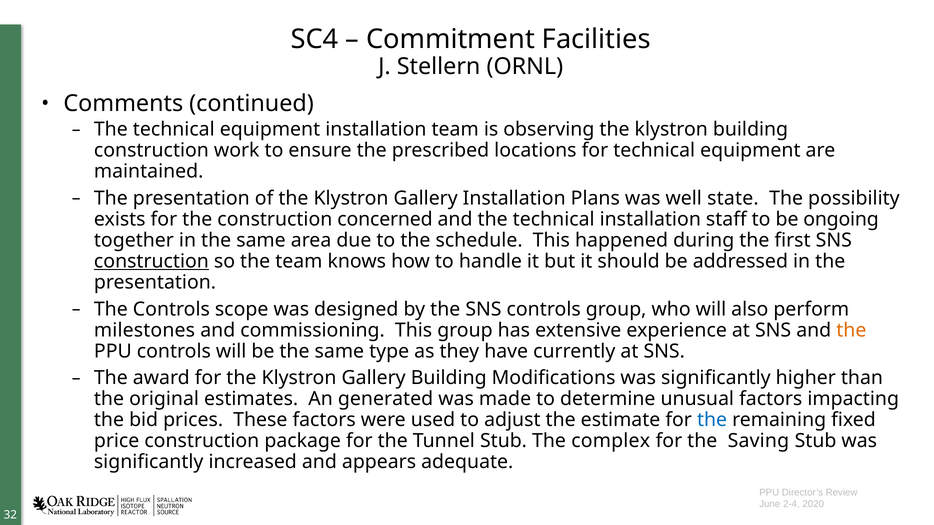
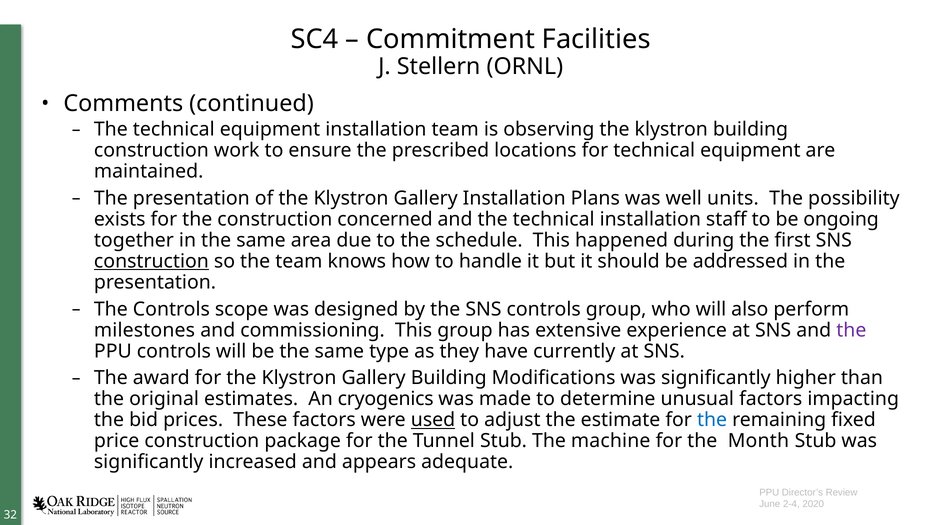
state: state -> units (733, 198)
the colour: orange -> purple (851, 330)
generated: generated -> cryogenics (386, 399)
used underline: none -> present (433, 420)
complex: complex -> machine (611, 441)
Saving: Saving -> Month (758, 441)
